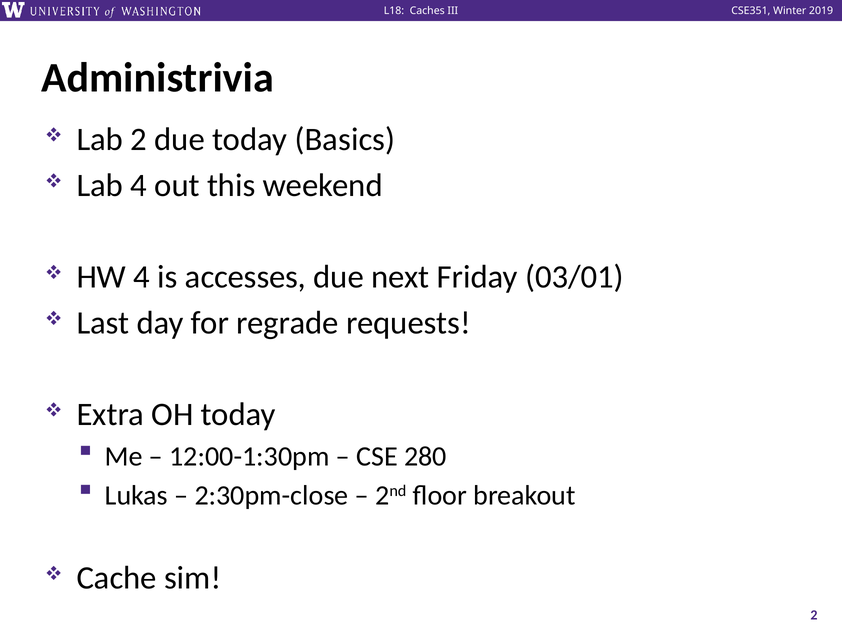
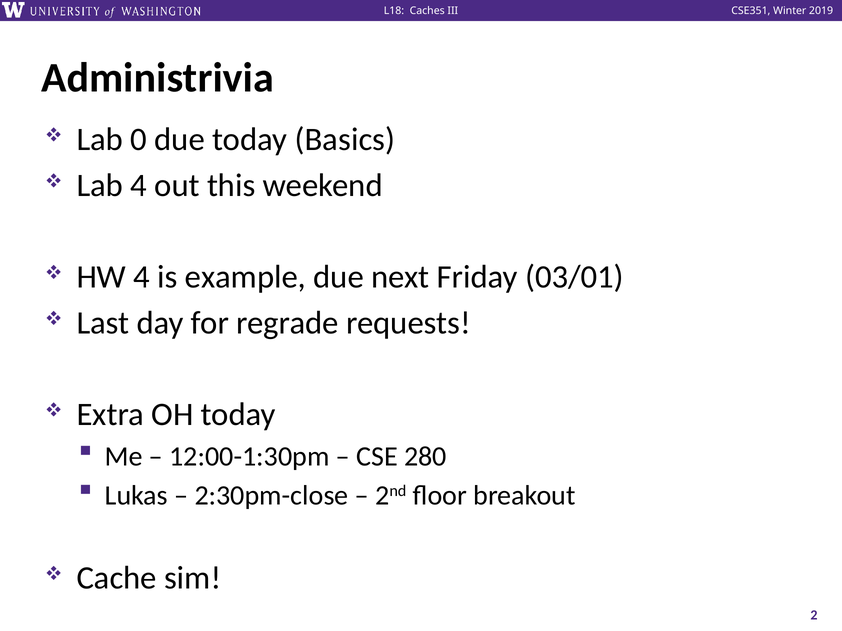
Lab 2: 2 -> 0 (139, 140)
accesses: accesses -> example (245, 277)
